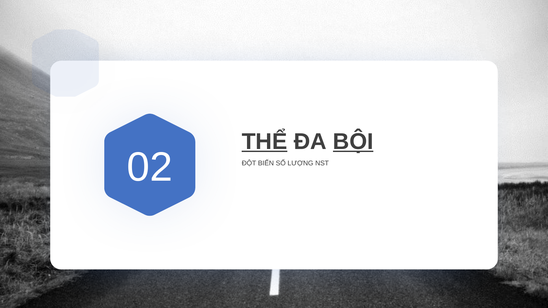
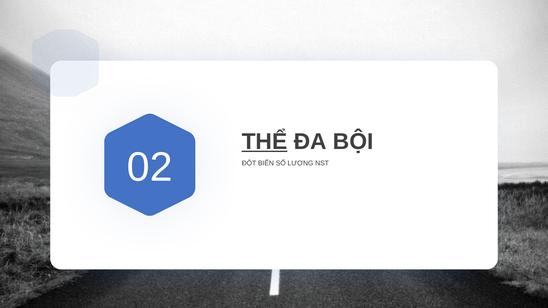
BỘI underline: present -> none (353, 142)
